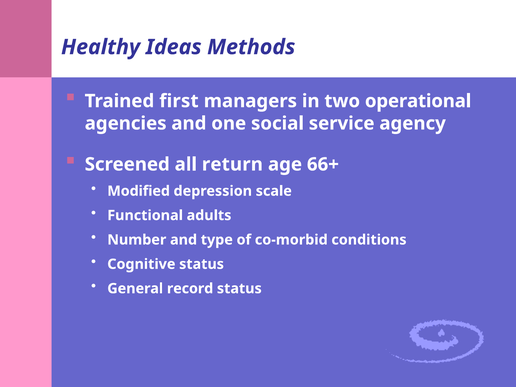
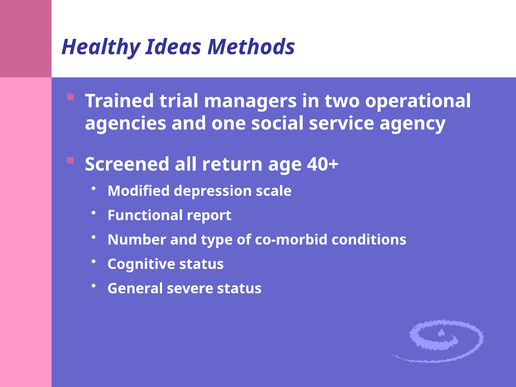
first: first -> trial (179, 101)
66+: 66+ -> 40+ (323, 164)
adults: adults -> report (209, 215)
record: record -> severe (190, 289)
